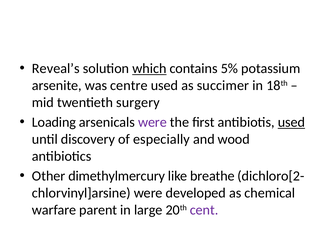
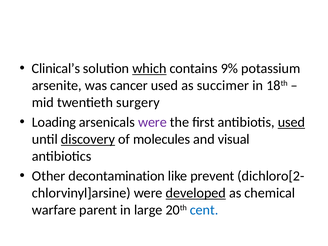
Reveal’s: Reveal’s -> Clinical’s (56, 69)
5%: 5% -> 9% (229, 69)
centre: centre -> cancer (129, 85)
discovery underline: none -> present (88, 139)
especially: especially -> molecules (162, 139)
wood: wood -> visual (234, 139)
dimethylmercury: dimethylmercury -> decontamination (117, 176)
breathe: breathe -> prevent (212, 176)
developed underline: none -> present (196, 193)
cent colour: purple -> blue (204, 210)
